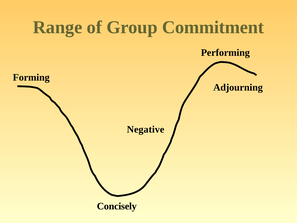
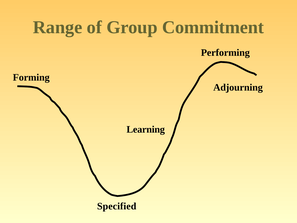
Negative: Negative -> Learning (146, 129)
Concisely: Concisely -> Specified (117, 206)
